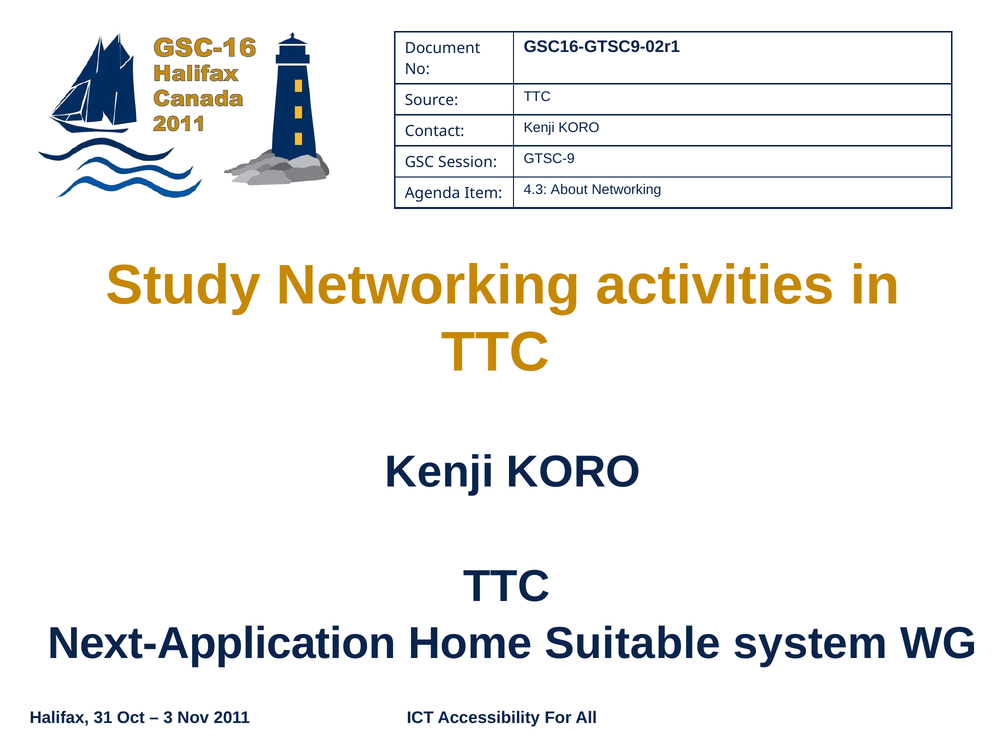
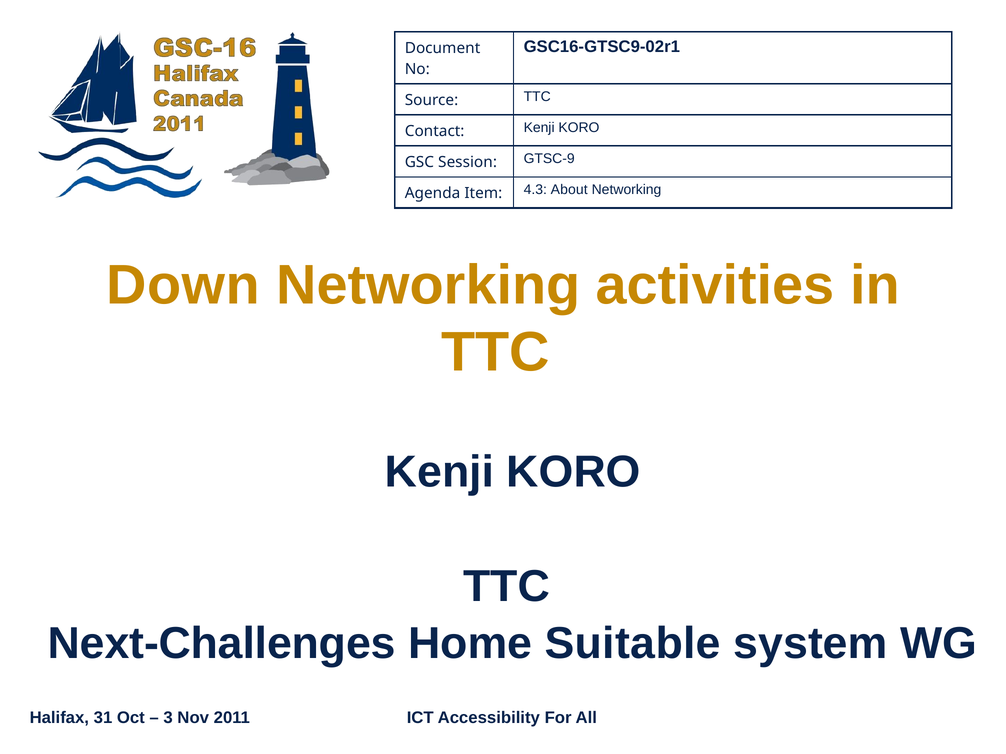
Study: Study -> Down (183, 286)
Next-Application: Next-Application -> Next-Challenges (222, 644)
